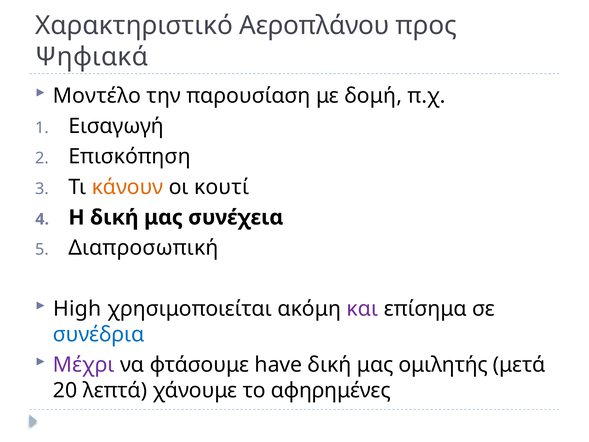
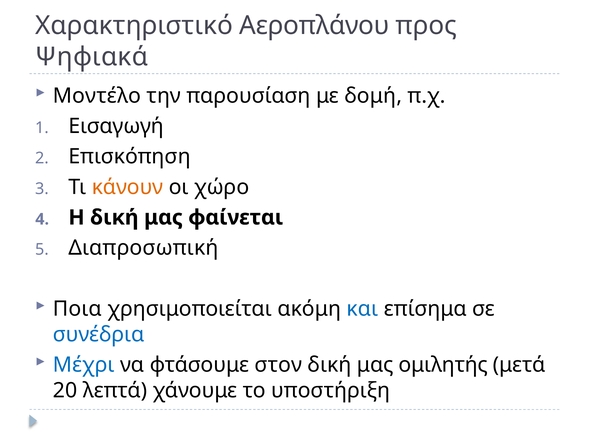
κουτί: κουτί -> χώρο (222, 187)
συνέχεια: συνέχεια -> φαίνεται (236, 217)
High: High -> Ποια (77, 309)
και colour: purple -> blue (362, 309)
Μέχρι colour: purple -> blue (84, 365)
have: have -> στον (278, 365)
αφηρημένες: αφηρημένες -> υποστήριξη (331, 390)
